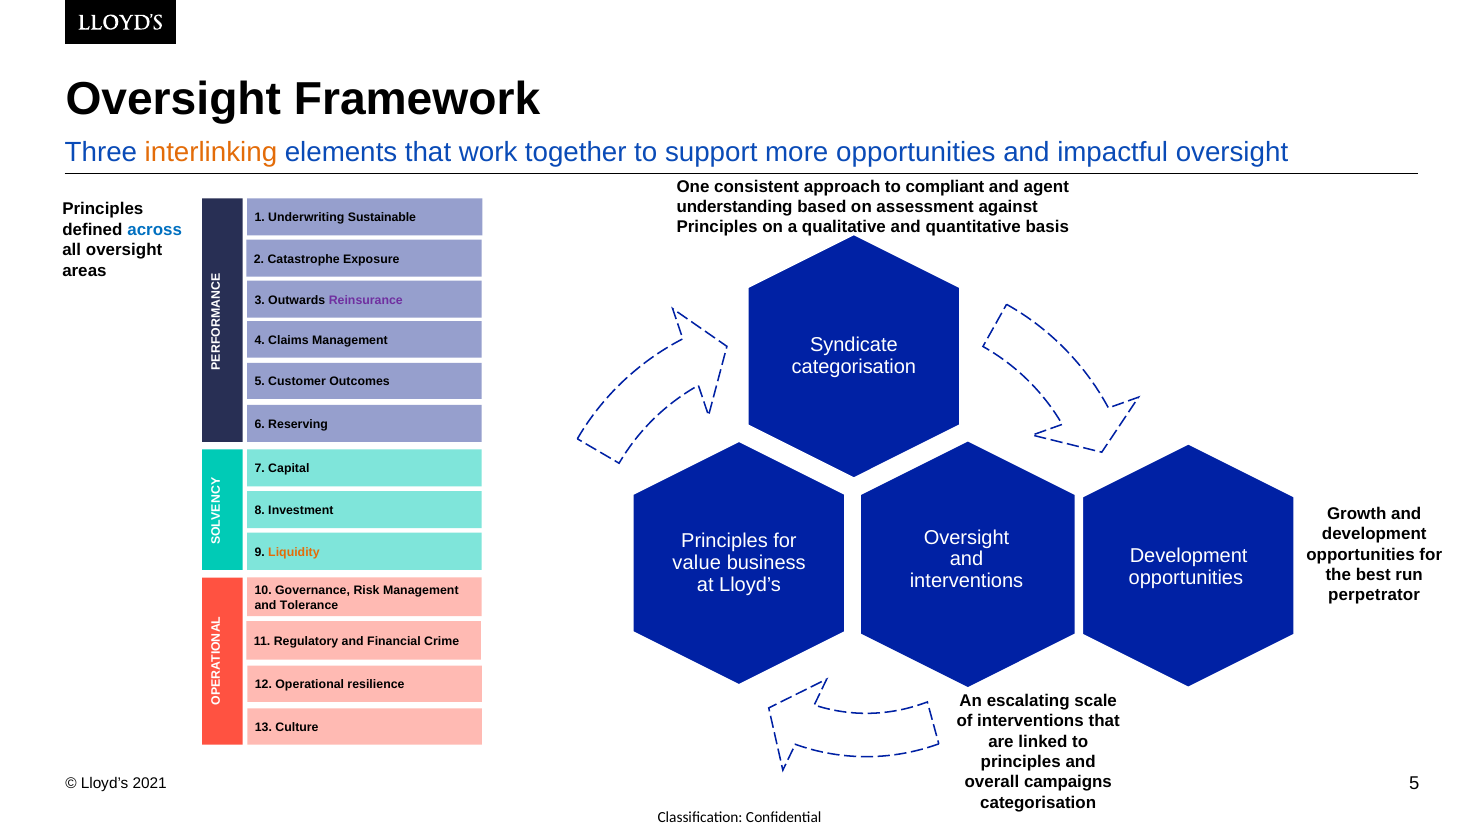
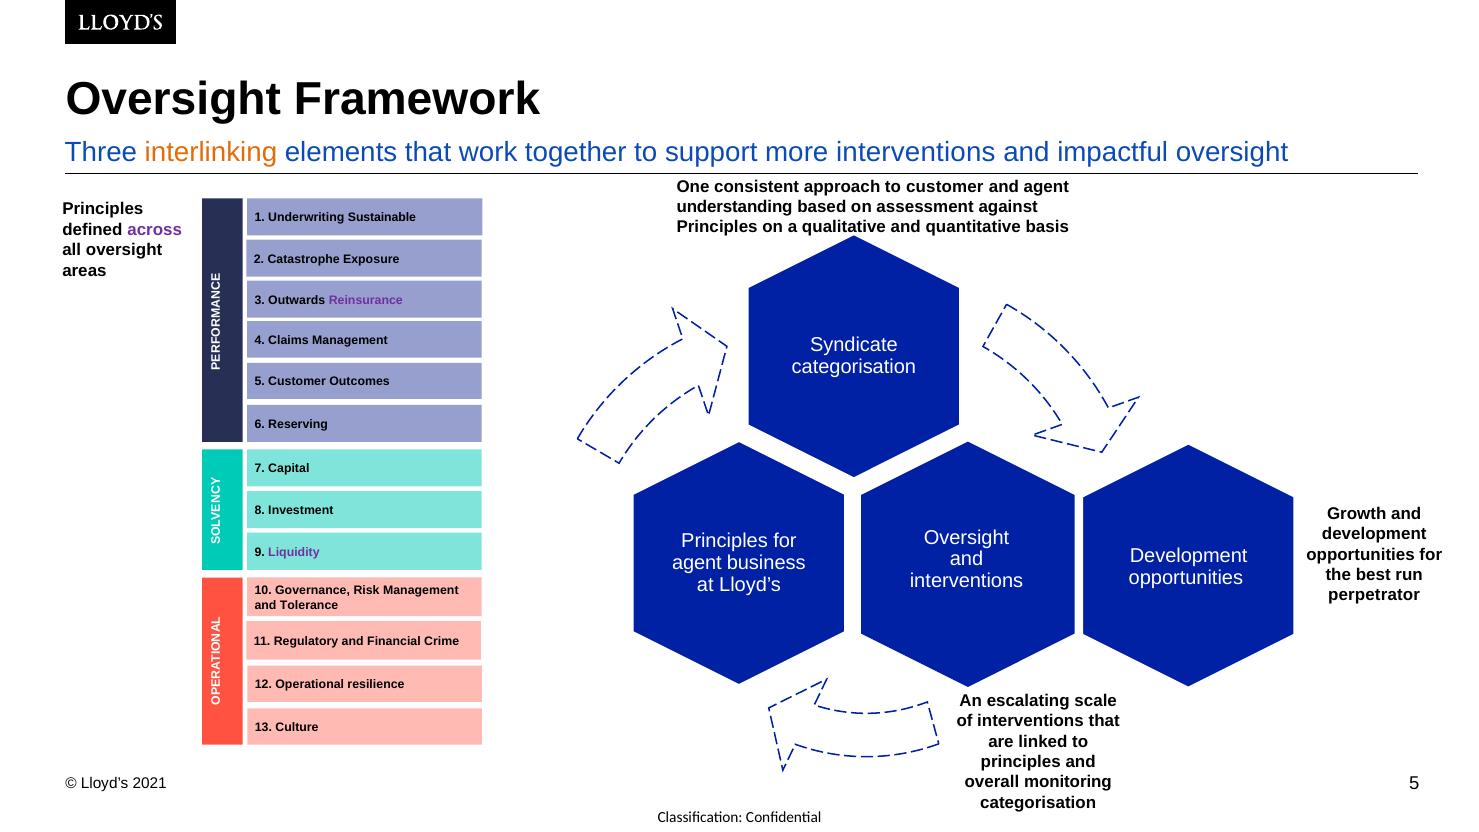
more opportunities: opportunities -> interventions (916, 152)
to compliant: compliant -> customer (945, 186)
across colour: blue -> purple (155, 230)
Liquidity colour: orange -> purple (294, 552)
value: value -> agent (697, 563)
campaigns: campaigns -> monitoring (1068, 782)
